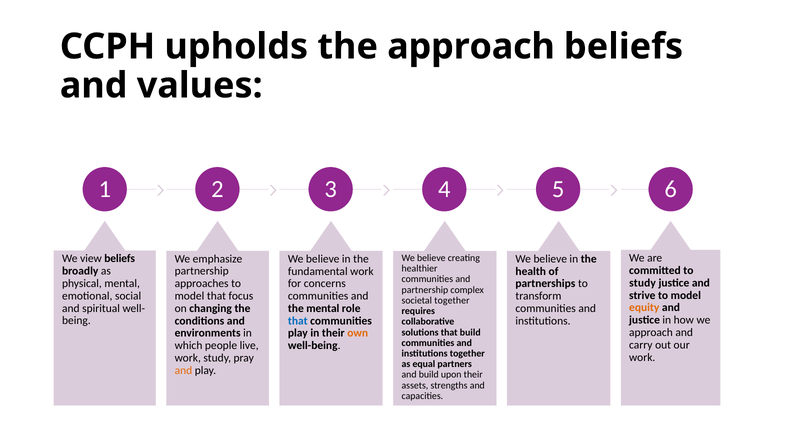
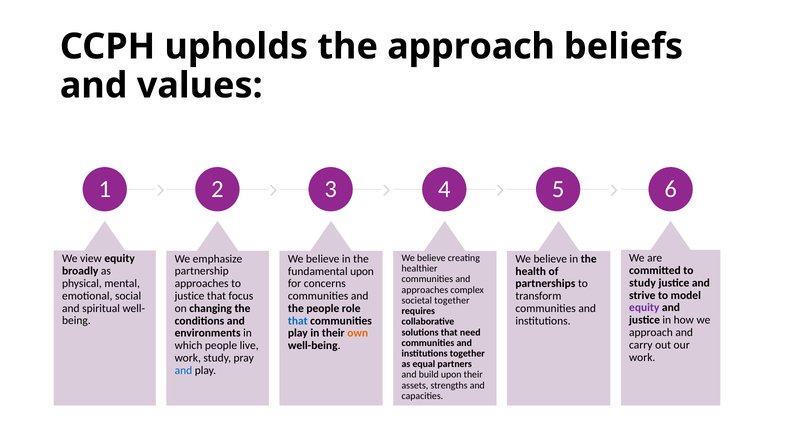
view beliefs: beliefs -> equity (120, 258)
fundamental work: work -> upon (362, 271)
partnership: partnership -> approaches (425, 290)
model: model -> justice (190, 296)
equity colour: orange -> purple (644, 307)
the mental: mental -> people (323, 308)
that build: build -> need (470, 332)
and colour: orange -> blue (183, 370)
